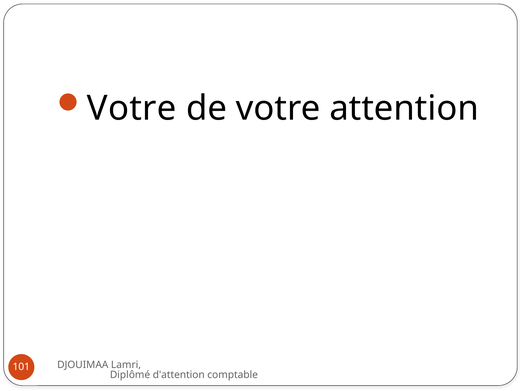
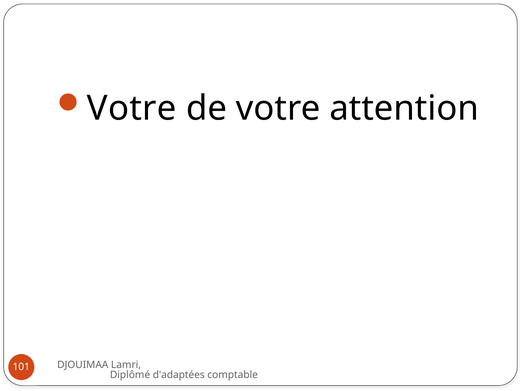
d'attention: d'attention -> d'adaptées (179, 375)
